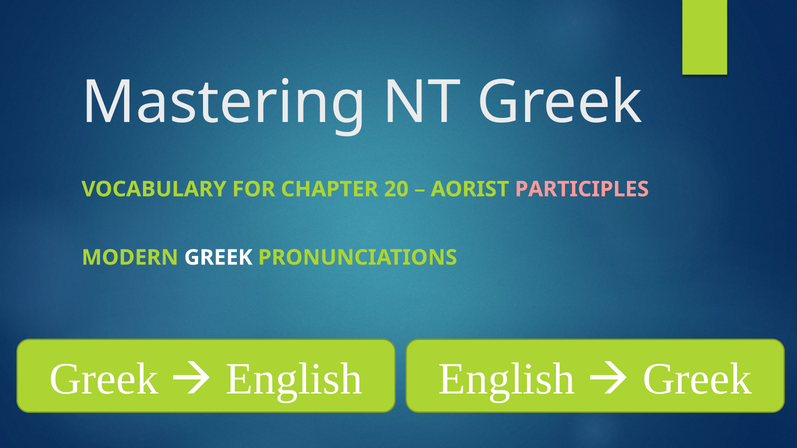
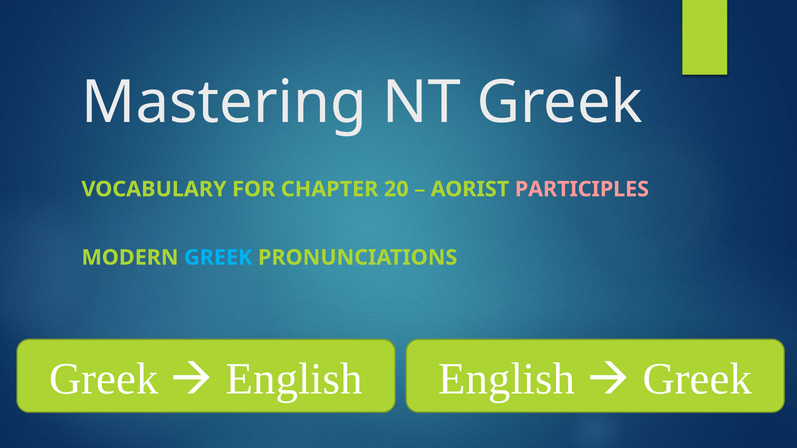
GREEK colour: white -> light blue (218, 258)
